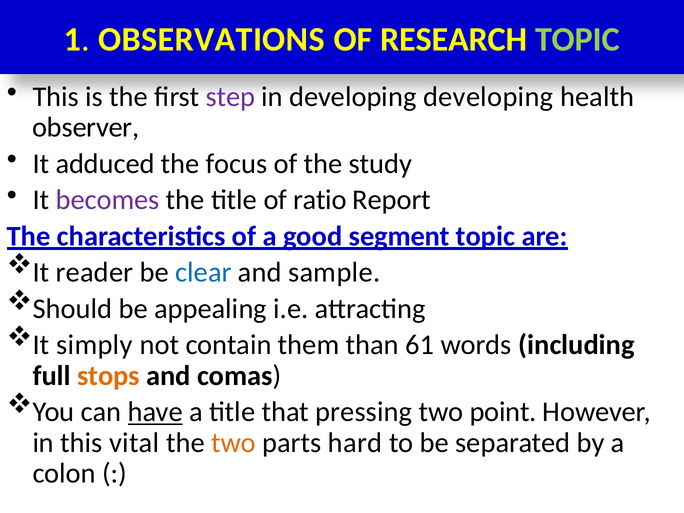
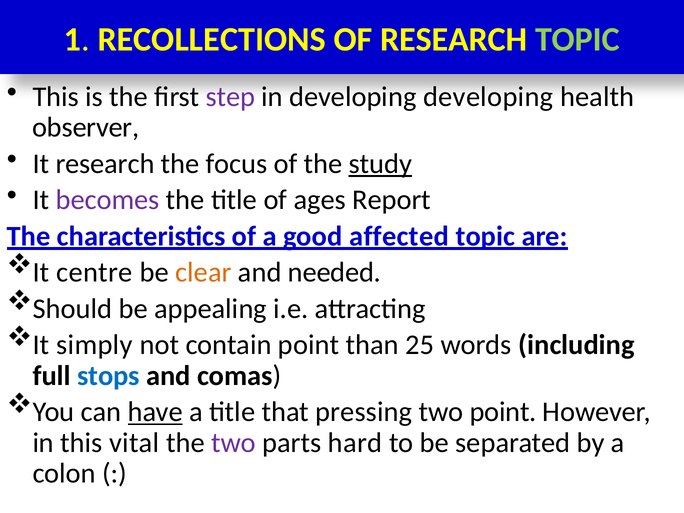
OBSERVATIONS: OBSERVATIONS -> RECOLLECTIONS (212, 39)
It adduced: adduced -> research (105, 164)
study underline: none -> present (380, 164)
ratio: ratio -> ages (320, 200)
segment: segment -> affected (399, 236)
reader: reader -> centre (94, 272)
clear colour: blue -> orange (203, 272)
sample: sample -> needed (334, 272)
contain them: them -> point (309, 345)
61: 61 -> 25 (420, 345)
stops colour: orange -> blue (108, 376)
two colour: orange -> purple (234, 443)
